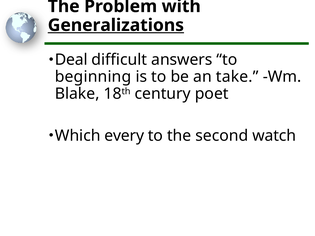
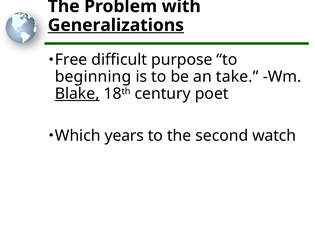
Deal: Deal -> Free (71, 60)
answers: answers -> purpose (182, 60)
Blake underline: none -> present (77, 94)
every: every -> years (124, 136)
